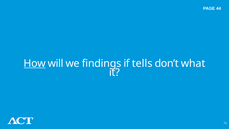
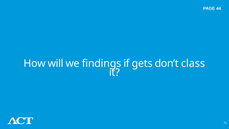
How underline: present -> none (35, 63)
tells: tells -> gets (142, 63)
what: what -> class (193, 63)
